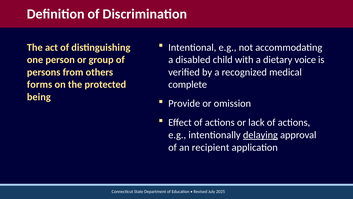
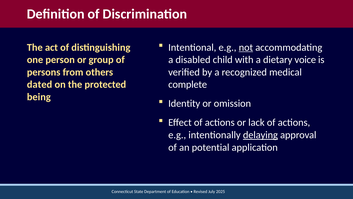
not underline: none -> present (246, 47)
forms: forms -> dated (40, 84)
Provide: Provide -> Identity (184, 103)
recipient: recipient -> potential (211, 147)
